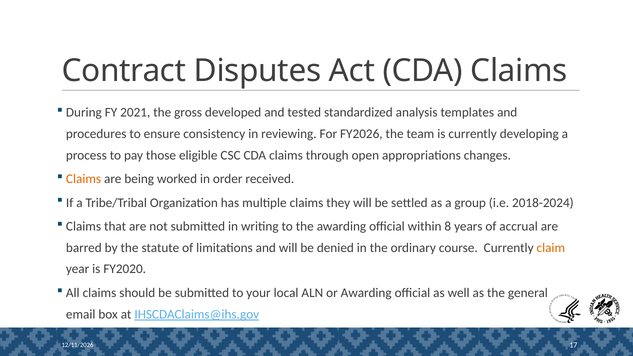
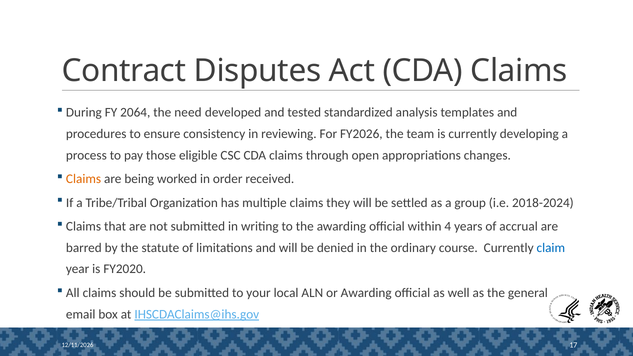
2021: 2021 -> 2064 (135, 113)
gross: gross -> need (188, 113)
8: 8 -> 4 (448, 226)
claim colour: orange -> blue (551, 248)
